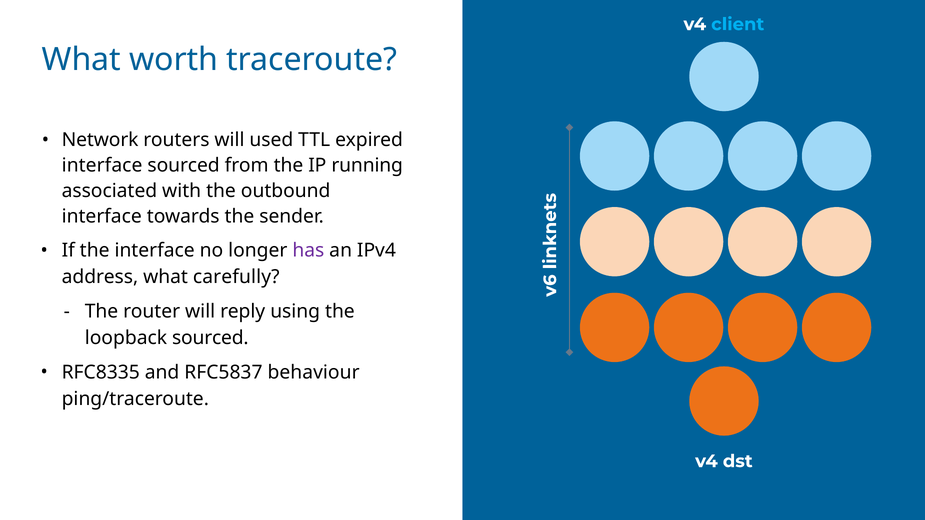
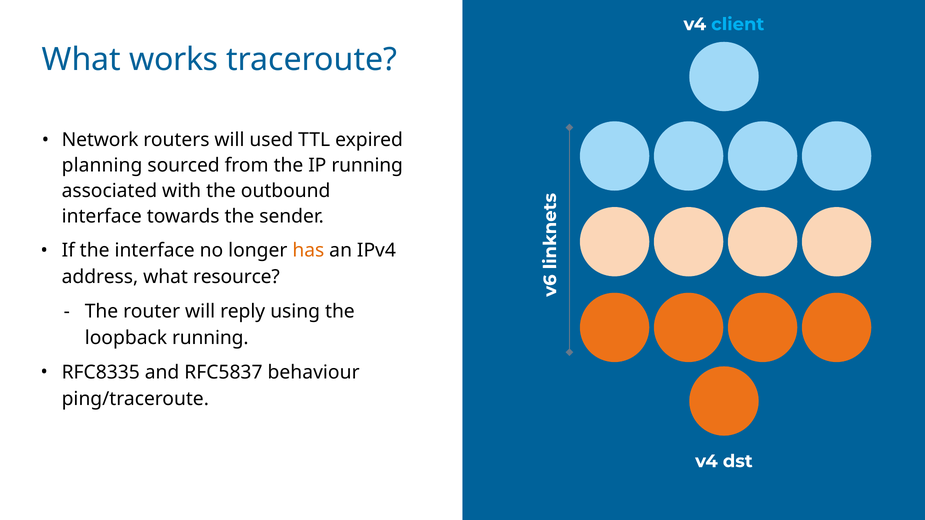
worth: worth -> works (174, 60)
interface: interface -> planning (102, 166)
has colour: purple -> orange (308, 251)
carefully: carefully -> resource (236, 277)
loopback sourced: sourced -> running (210, 338)
